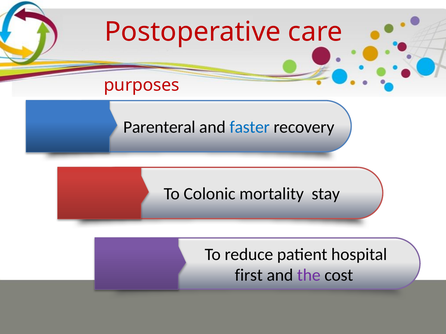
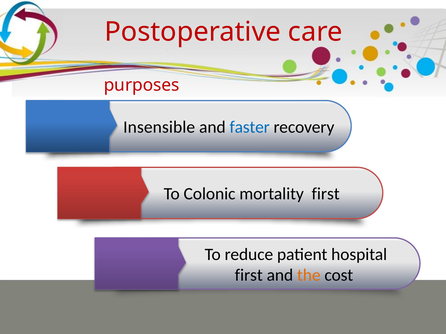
Parenteral: Parenteral -> Insensible (159, 127)
mortality stay: stay -> first (326, 194)
the colour: purple -> orange (309, 276)
